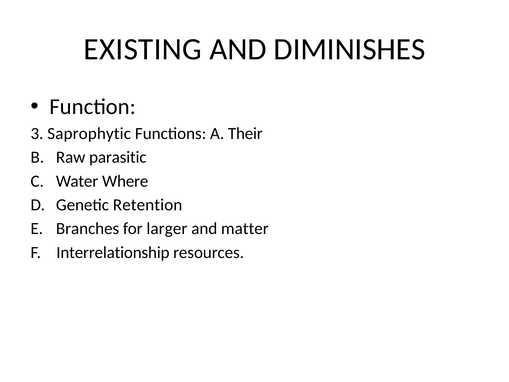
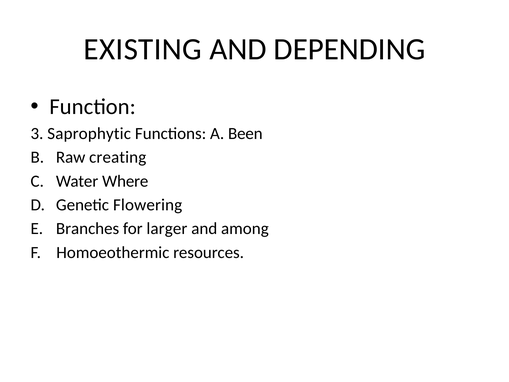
DIMINISHES: DIMINISHES -> DEPENDING (349, 49)
Their: Their -> Been (245, 134)
parasitic: parasitic -> creating (118, 157)
Retention: Retention -> Flowering (148, 205)
matter: matter -> among (245, 229)
Interrelationship: Interrelationship -> Homoeothermic (113, 252)
